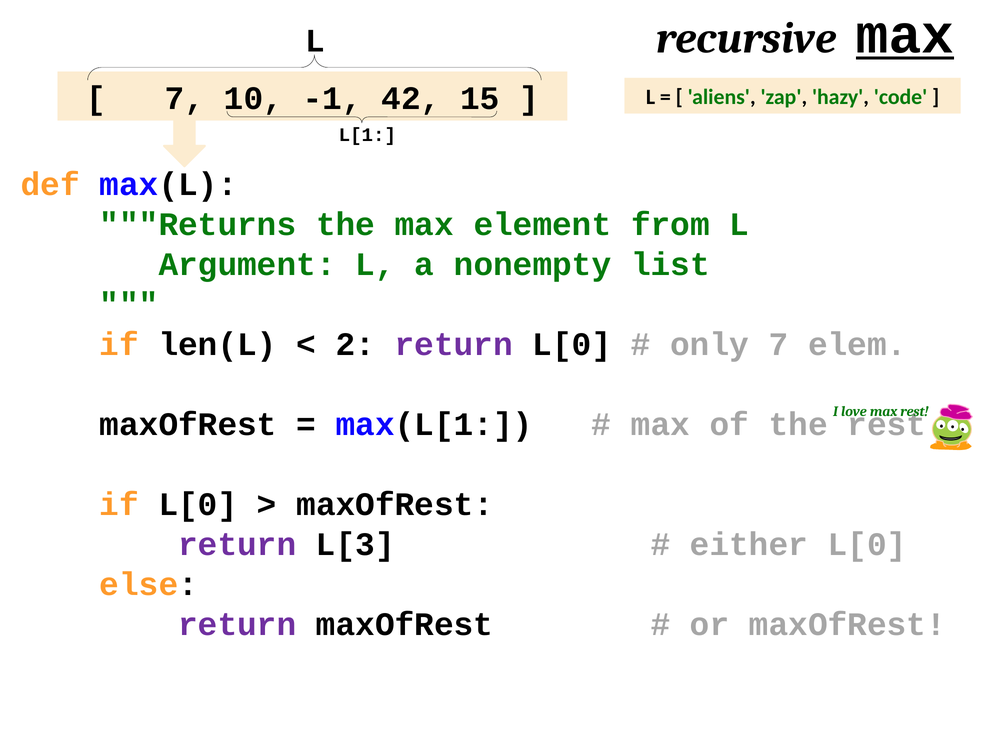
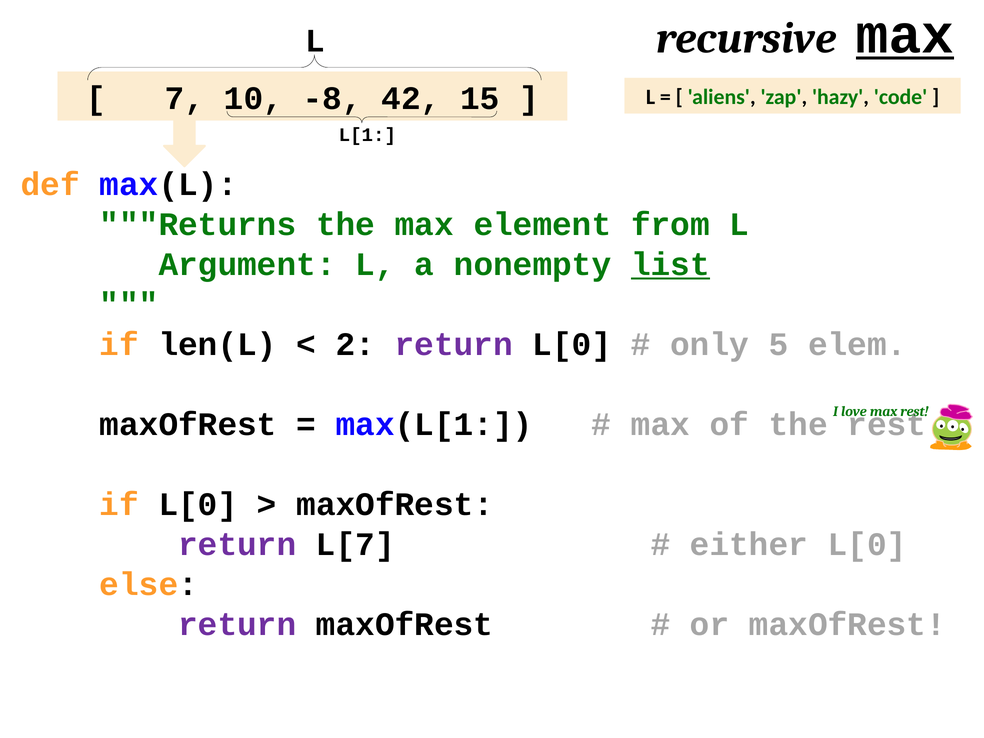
-1: -1 -> -8 (332, 98)
list underline: none -> present (670, 264)
only 7: 7 -> 5 (779, 344)
L[3: L[3 -> L[7 (355, 544)
